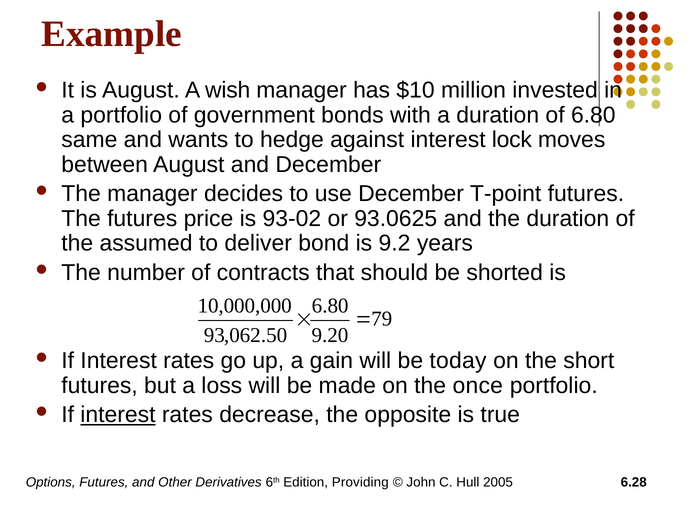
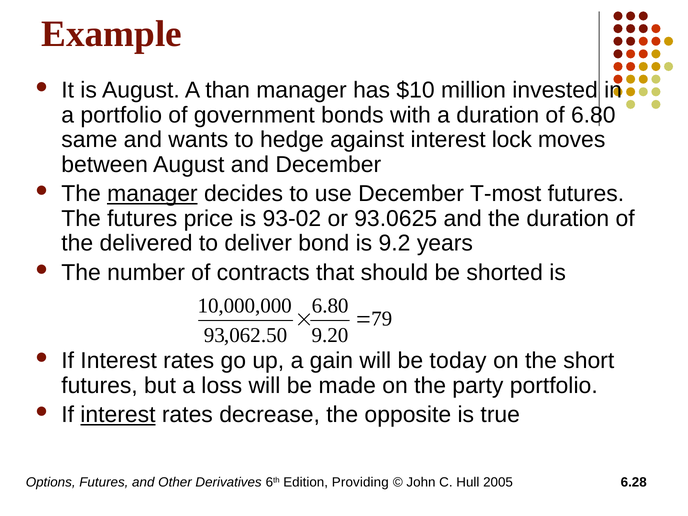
wish: wish -> than (228, 90)
manager underline: none -> present (152, 194)
T-point: T-point -> T-most (506, 194)
assumed: assumed -> delivered (146, 243)
once: once -> party (478, 385)
